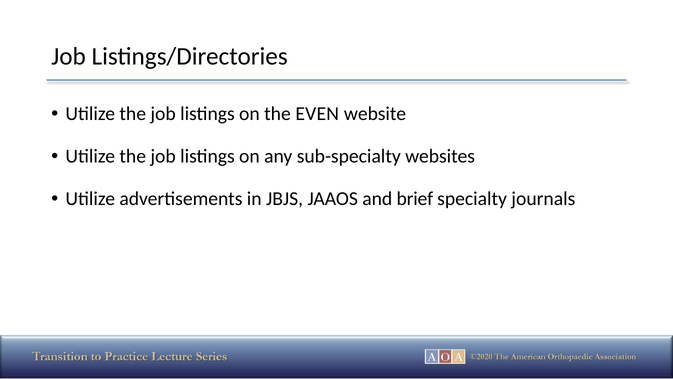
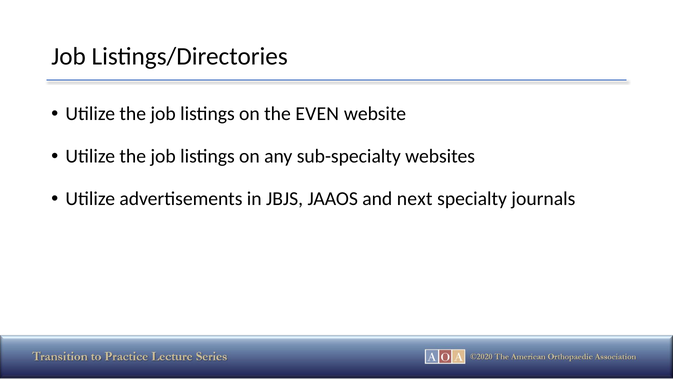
brief: brief -> next (415, 199)
